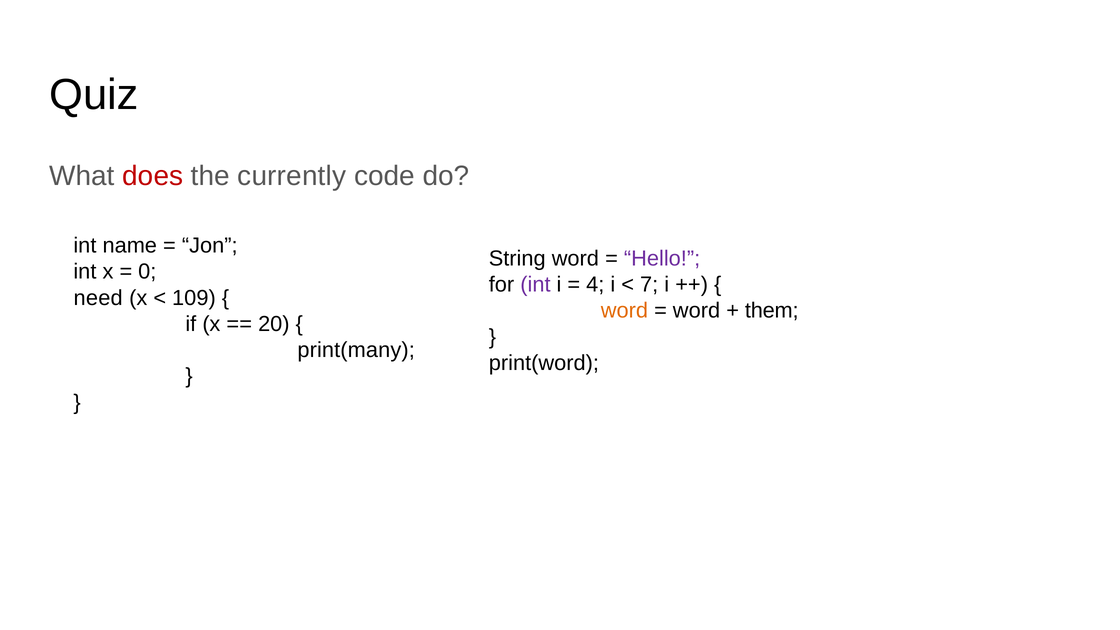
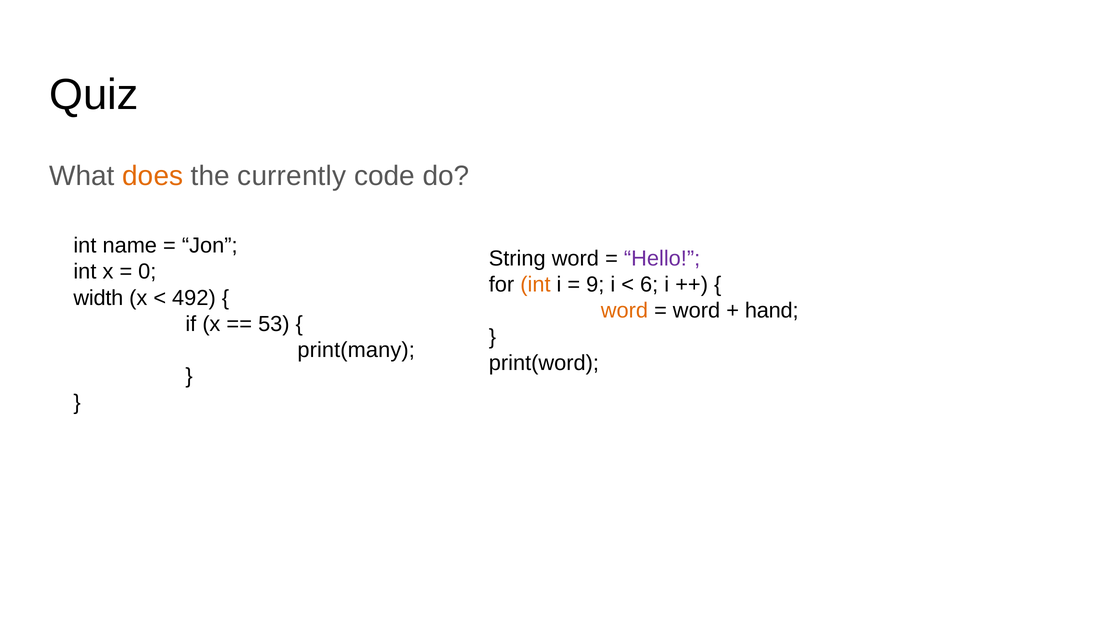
does colour: red -> orange (153, 176)
int colour: purple -> orange (535, 285)
4: 4 -> 9 (595, 285)
7: 7 -> 6 (649, 285)
need: need -> width (98, 298)
109: 109 -> 492 (194, 298)
them: them -> hand (772, 311)
20: 20 -> 53 (274, 324)
